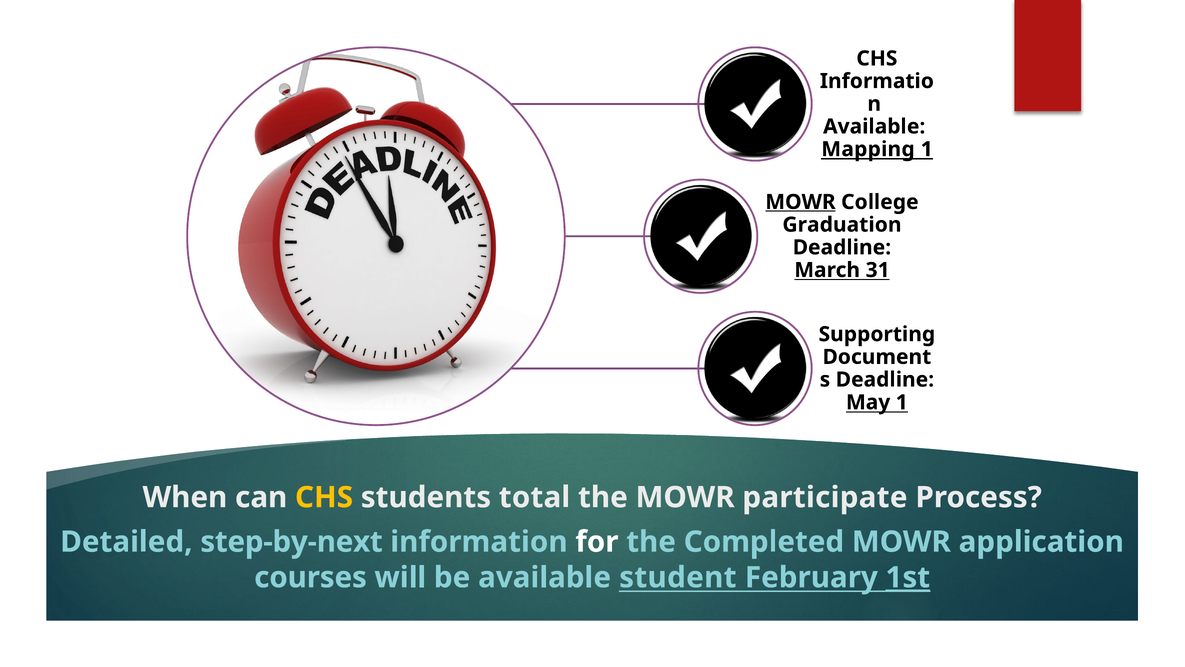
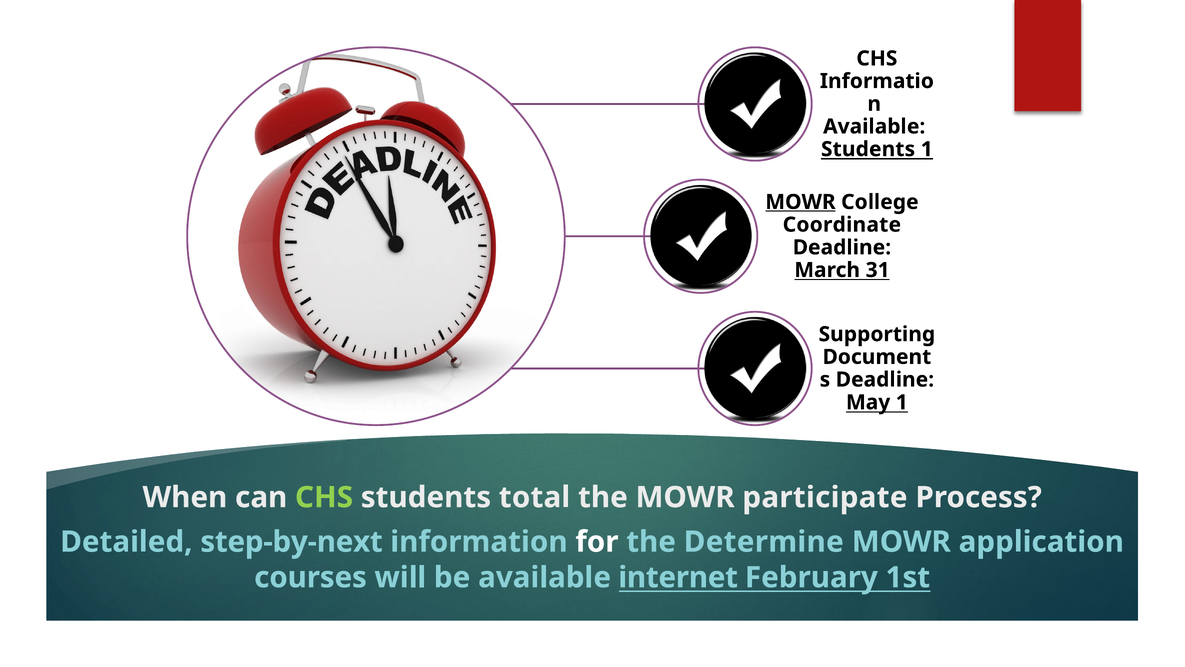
Mapping: Mapping -> Students (868, 149)
Graduation: Graduation -> Coordinate (842, 225)
CHS colour: yellow -> light green (324, 497)
Completed: Completed -> Determine (764, 542)
student: student -> internet (678, 577)
1st underline: present -> none (908, 577)
